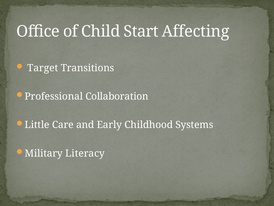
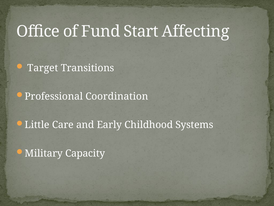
Child: Child -> Fund (101, 31)
Collaboration: Collaboration -> Coordination (117, 96)
Literacy: Literacy -> Capacity (85, 153)
